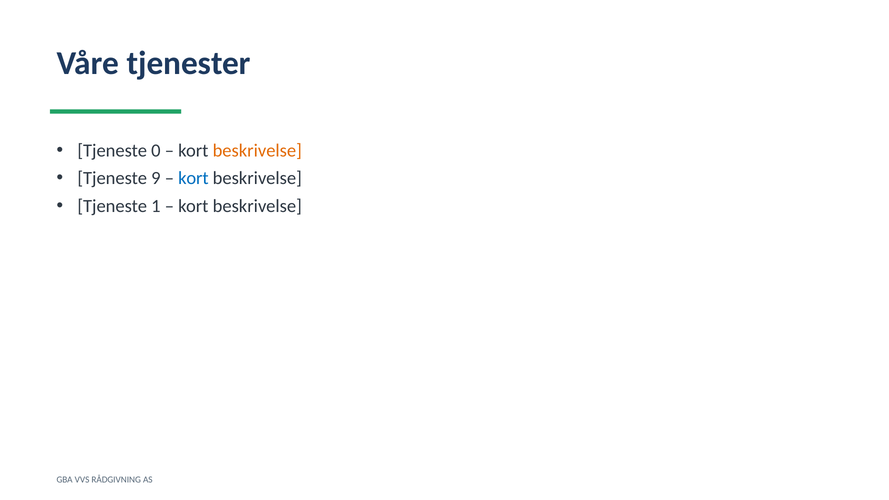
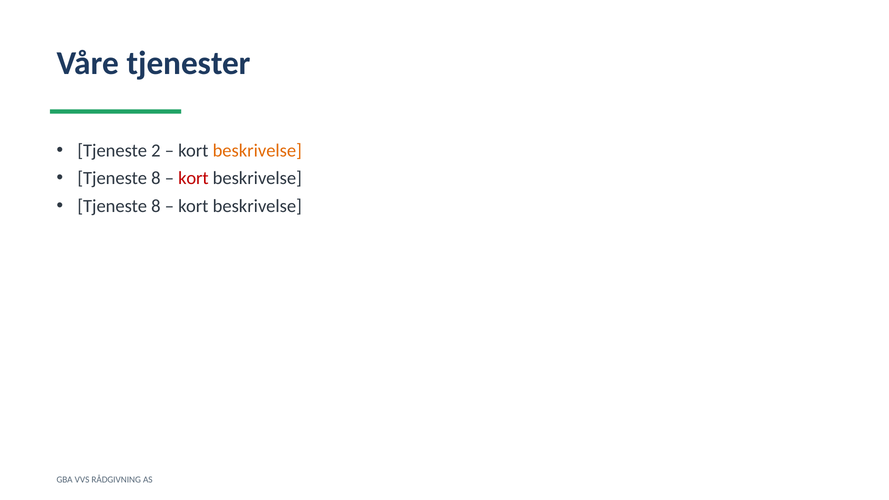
0: 0 -> 2 (156, 151)
9: 9 -> 8 (156, 178)
kort colour: blue -> red (193, 178)
1: 1 -> 8 (156, 206)
